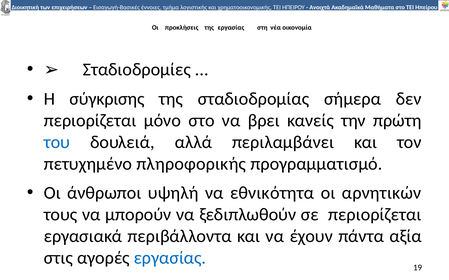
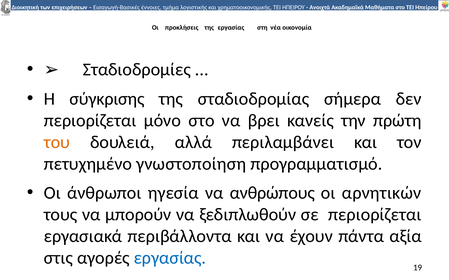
του colour: blue -> orange (57, 142)
πληροφορικής: πληροφορικής -> γνωστοποίηση (191, 164)
υψηλή: υψηλή -> ηγεσία (173, 193)
εθνικότητα: εθνικότητα -> ανθρώπους (272, 193)
